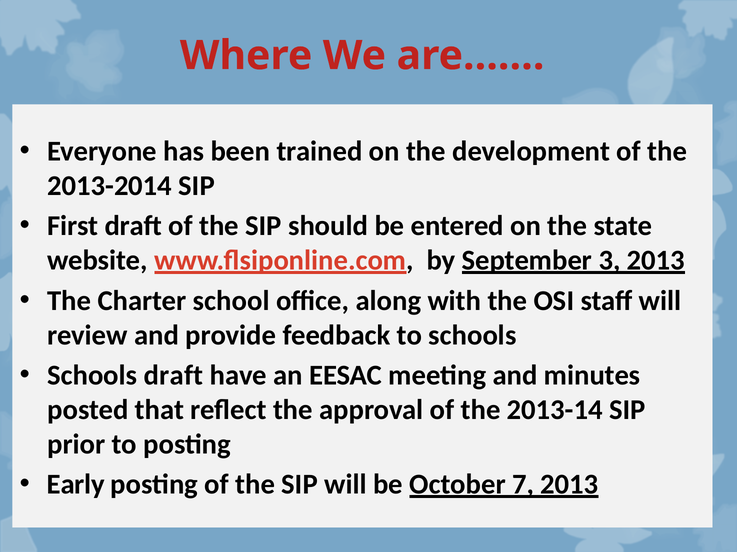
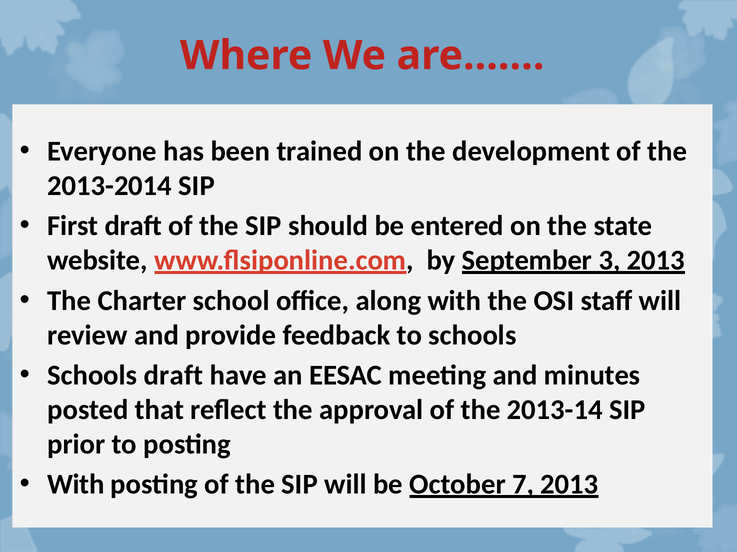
Early: Early -> With (76, 485)
